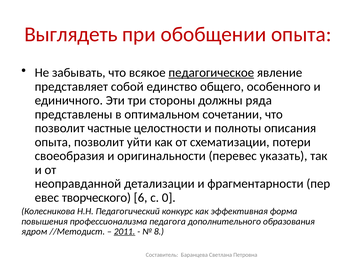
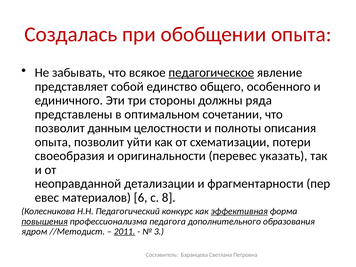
Выглядеть: Выглядеть -> Создалась (71, 34)
частные: частные -> данным (109, 128)
творческого: творческого -> материалов (96, 198)
0: 0 -> 8 (169, 198)
эффективная underline: none -> present (239, 211)
повышения underline: none -> present (45, 221)
8: 8 -> 3 (159, 232)
